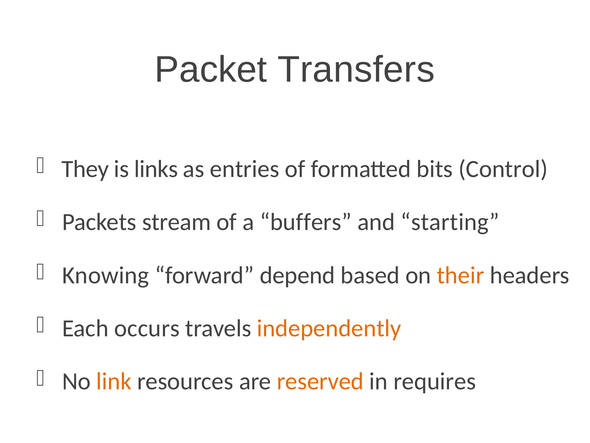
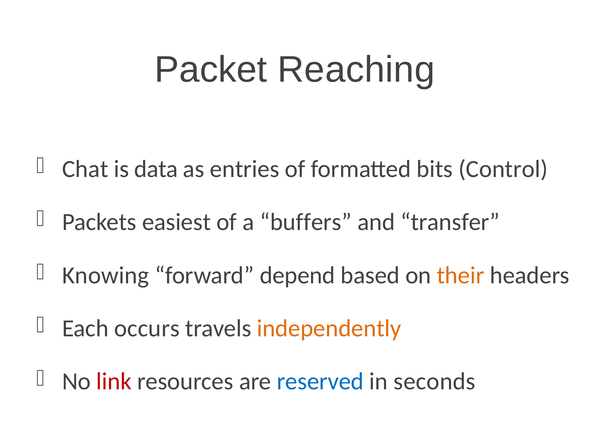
Transfers: Transfers -> Reaching (356, 69)
They: They -> Chat (85, 169)
links: links -> data (156, 169)
stream: stream -> easiest (176, 222)
starting: starting -> transfer (450, 222)
link colour: orange -> red (114, 381)
reserved colour: orange -> blue (320, 381)
requires: requires -> seconds (435, 381)
